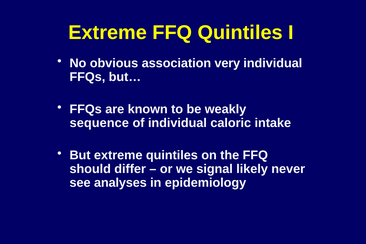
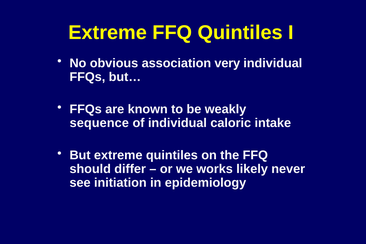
signal: signal -> works (215, 169)
analyses: analyses -> initiation (120, 183)
